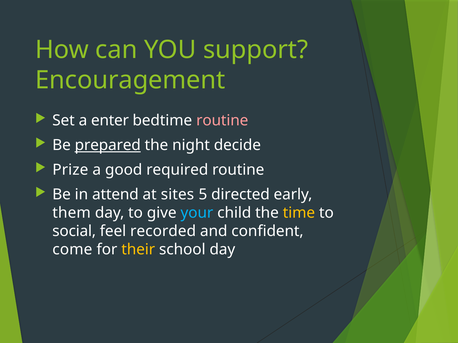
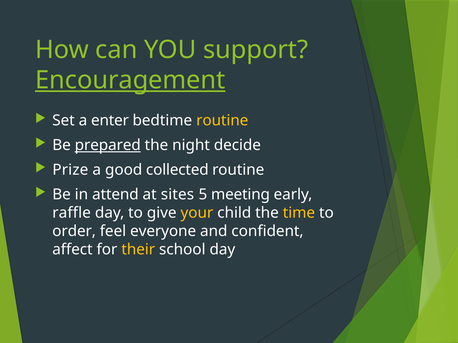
Encouragement underline: none -> present (130, 80)
routine colour: pink -> yellow (222, 121)
required: required -> collected (177, 170)
directed: directed -> meeting (241, 195)
them: them -> raffle (72, 213)
your colour: light blue -> yellow (197, 213)
social: social -> order (74, 231)
recorded: recorded -> everyone (163, 231)
come: come -> affect (72, 250)
